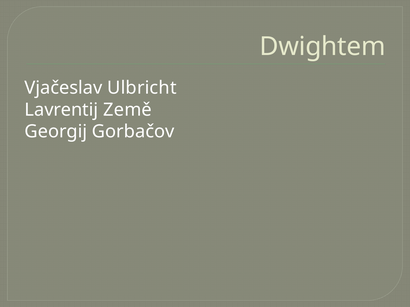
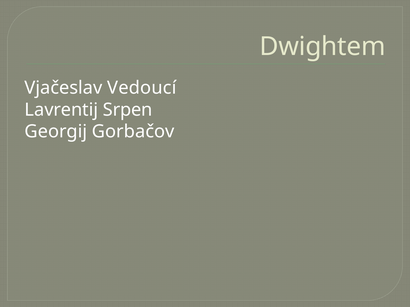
Ulbricht: Ulbricht -> Vedoucí (142, 88)
Země: Země -> Srpen (128, 110)
